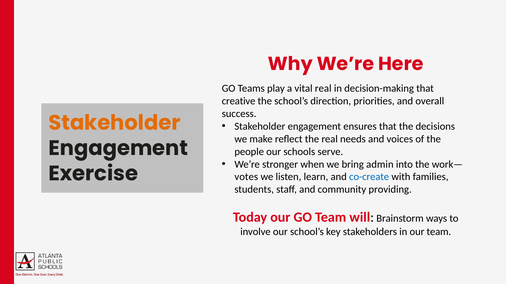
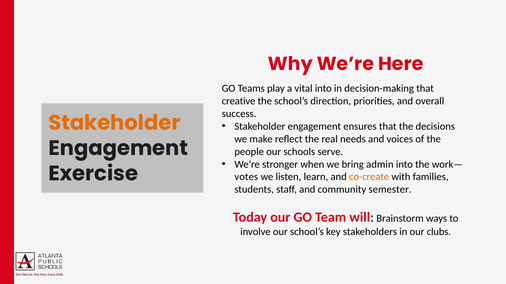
vital real: real -> into (323, 89)
co-create colour: blue -> orange (369, 177)
providing: providing -> semester (390, 190)
our team: team -> clubs (439, 232)
